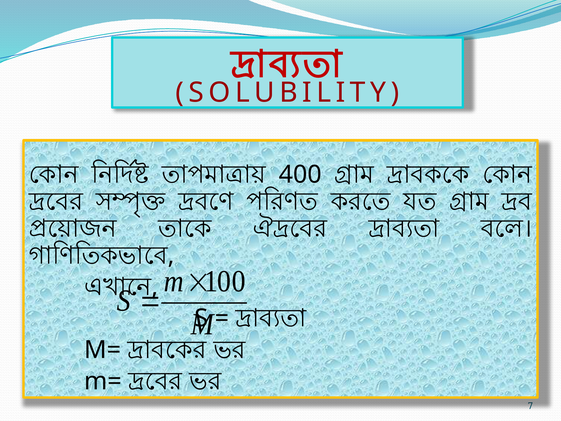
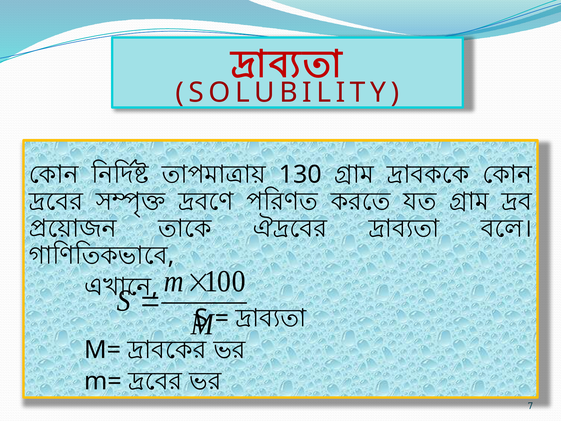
400: 400 -> 130 (300, 174)
